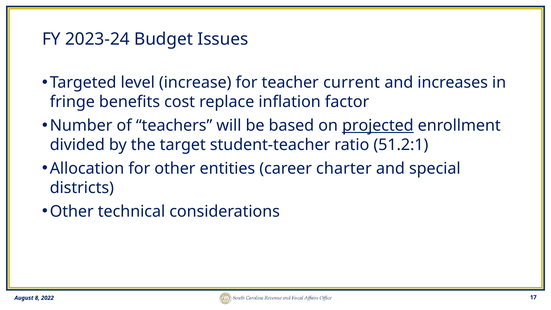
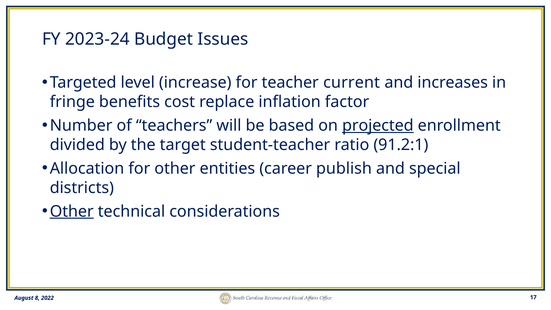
51.2:1: 51.2:1 -> 91.2:1 (401, 145)
charter: charter -> publish (344, 168)
Other underline: none -> present (72, 211)
